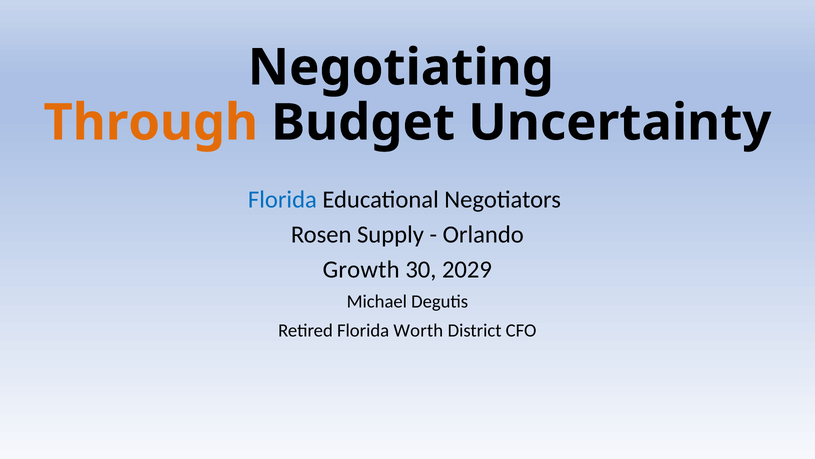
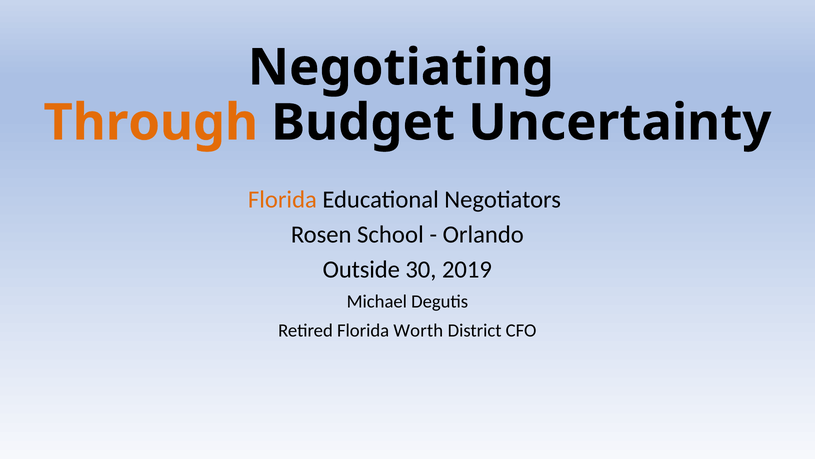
Florida colour: blue -> orange (282, 199)
Supply: Supply -> School (390, 234)
Growth: Growth -> Outside (361, 269)
2029: 2029 -> 2019 (467, 269)
